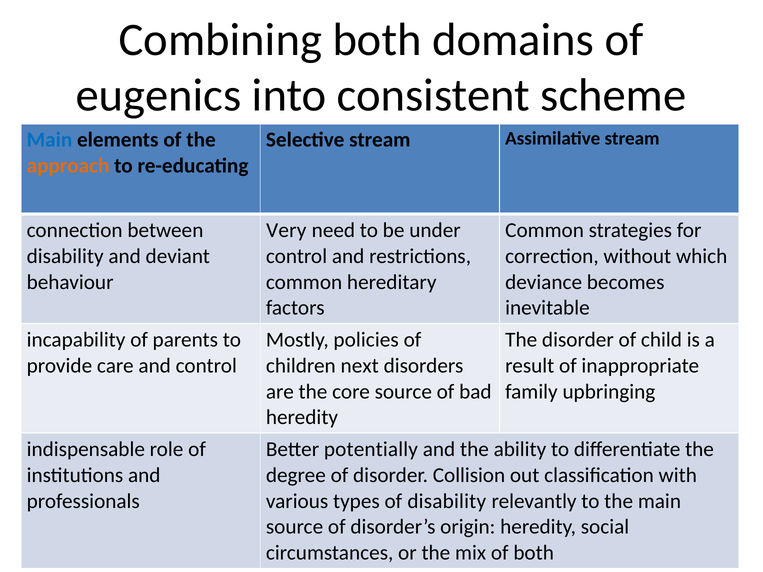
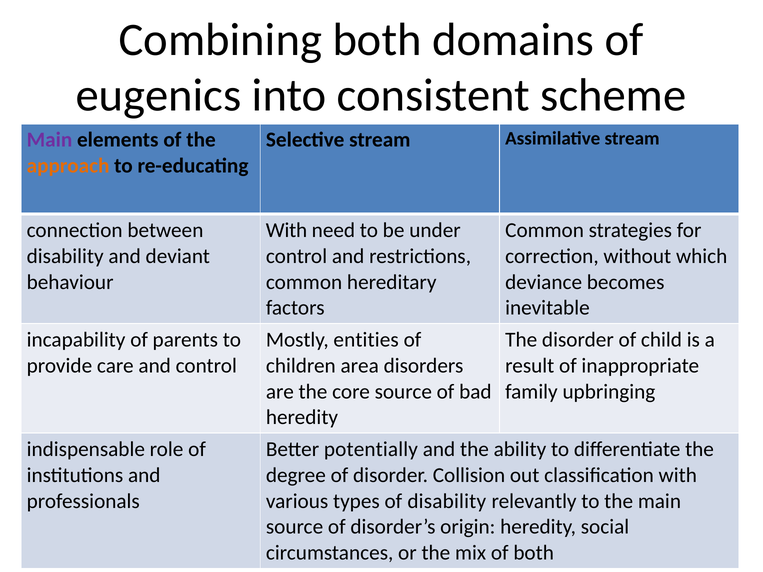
Main colour: blue -> purple (49, 140)
Very: Very -> With (287, 230)
policies: policies -> entities (366, 340)
next: next -> area (360, 366)
